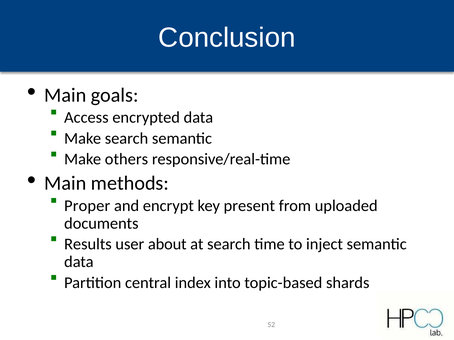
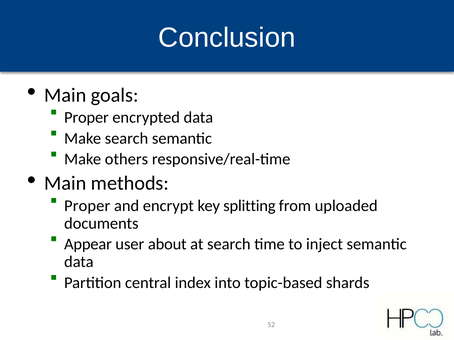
Access: Access -> Proper (86, 118)
present: present -> splitting (249, 206)
Results: Results -> Appear (88, 245)
